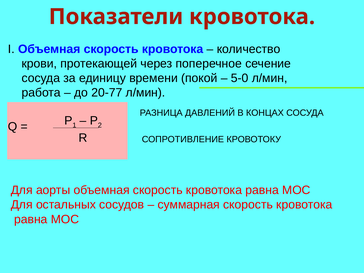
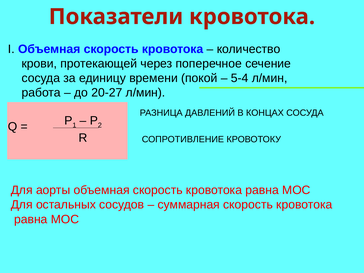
5-0: 5-0 -> 5-4 (240, 78)
20-77: 20-77 -> 20-27 (107, 93)
